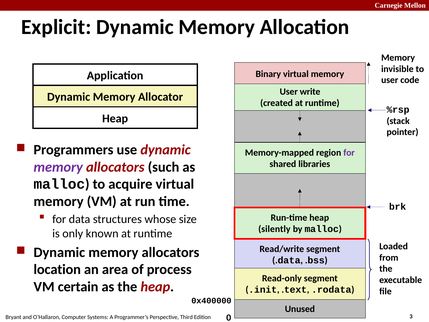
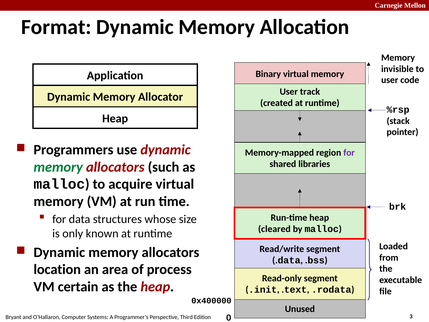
Explicit: Explicit -> Format (56, 27)
write: write -> track (310, 92)
memory colour: purple -> green (58, 167)
silently: silently -> cleared (274, 229)
